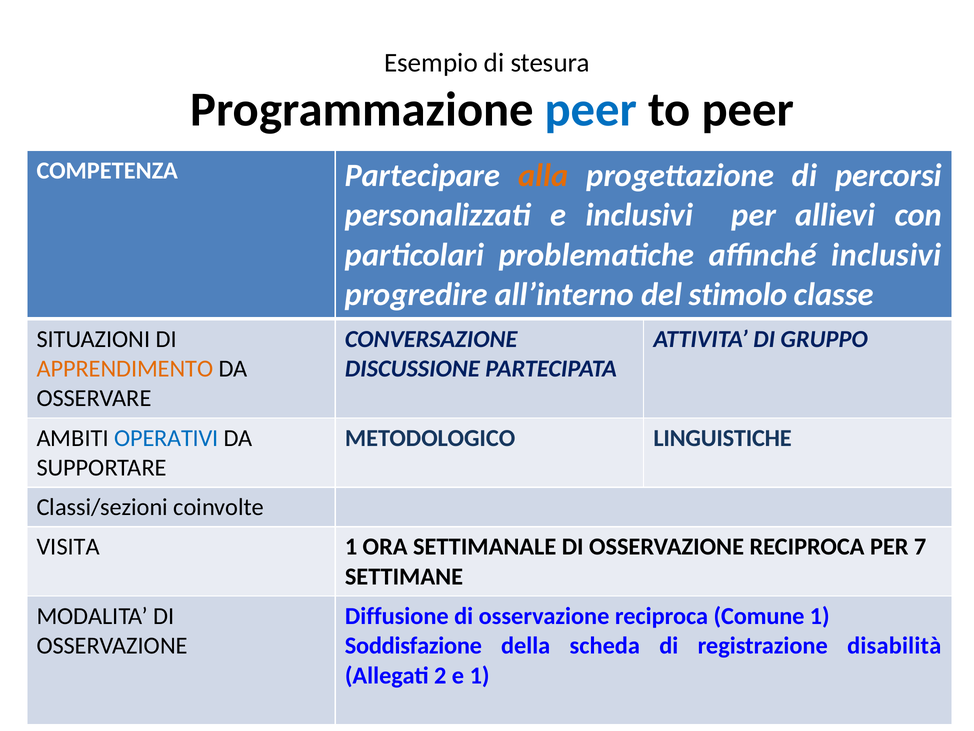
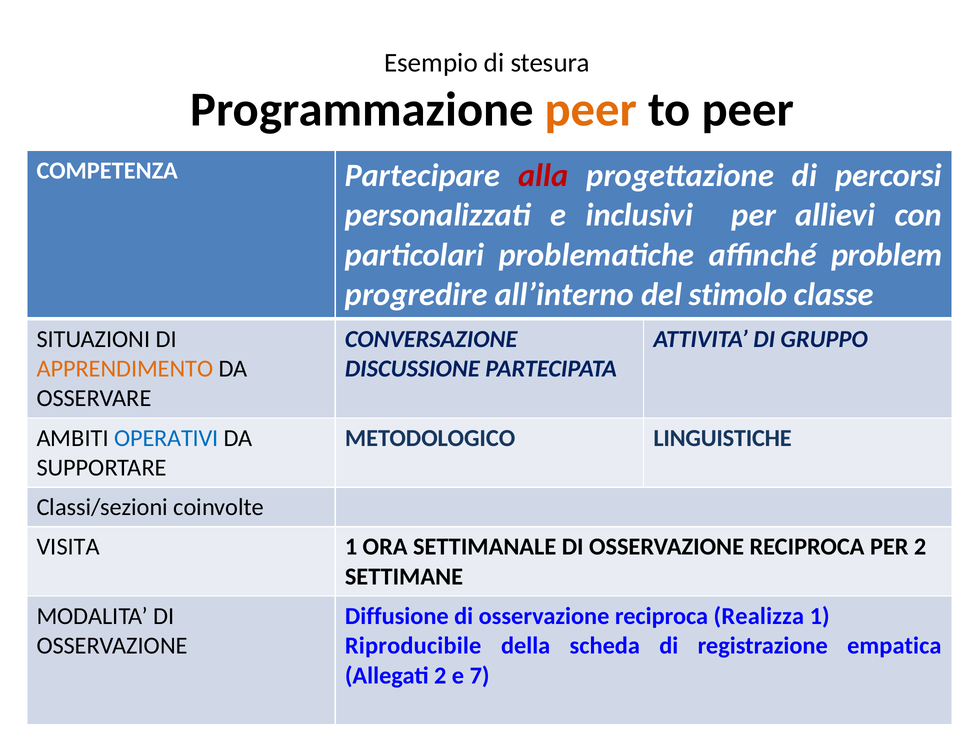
peer colour: blue -> orange (591, 110)
alla colour: orange -> red (543, 175)
affinché inclusivi: inclusivi -> problem (887, 255)
PER 7: 7 -> 2 (920, 546)
Comune: Comune -> Realizza (759, 616)
Soddisfazione: Soddisfazione -> Riproducibile (413, 645)
disabilità: disabilità -> empatica (894, 645)
e 1: 1 -> 7 (480, 675)
